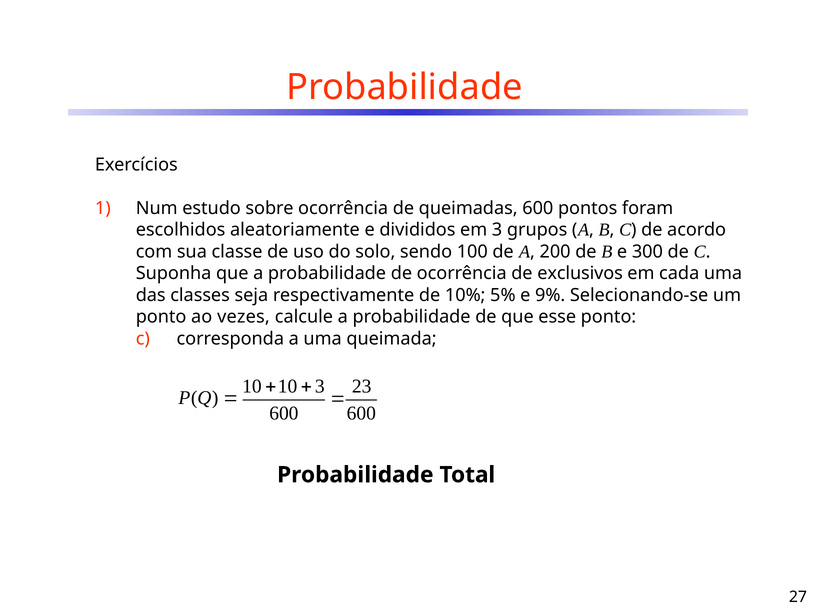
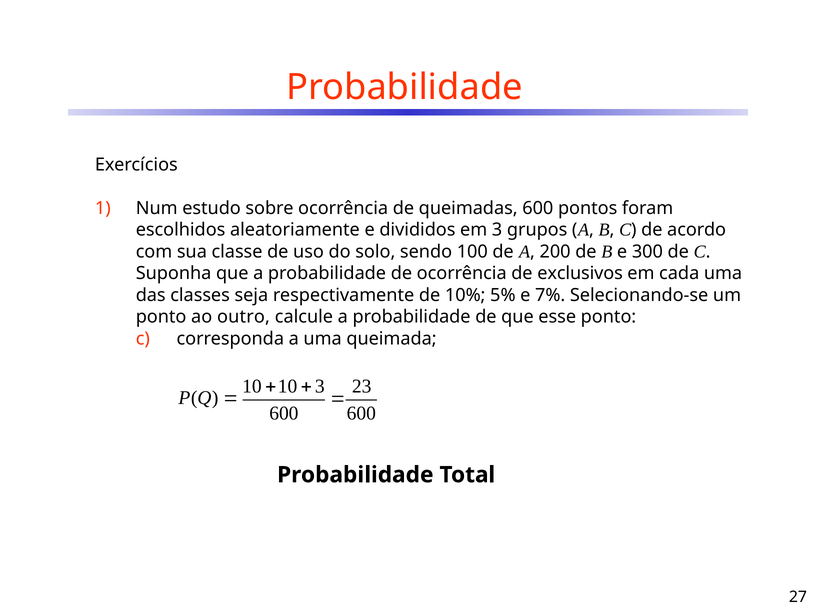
9%: 9% -> 7% (550, 295)
vezes: vezes -> outro (243, 317)
